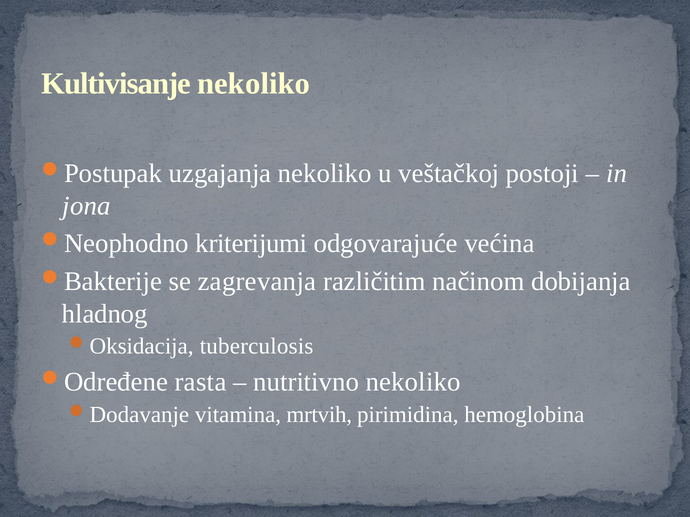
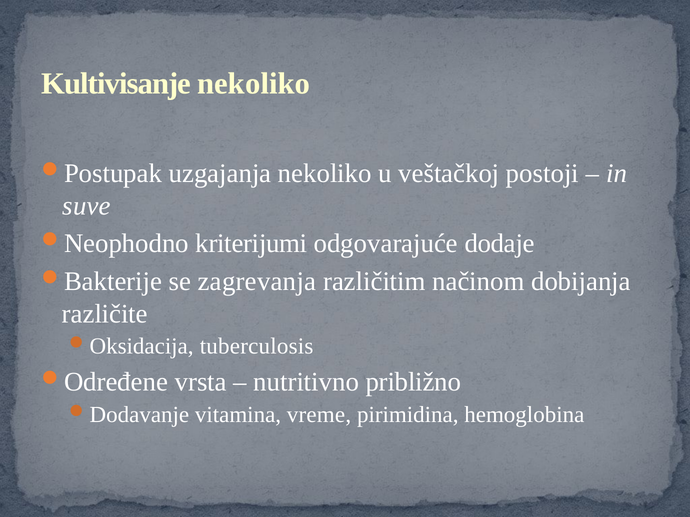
jona: jona -> suve (87, 206)
većina: većina -> dodaje (500, 244)
hladnog: hladnog -> različite (105, 314)
rasta: rasta -> vrsta (201, 382)
nutritivno nekoliko: nekoliko -> približno (413, 382)
mrtvih: mrtvih -> vreme (319, 415)
